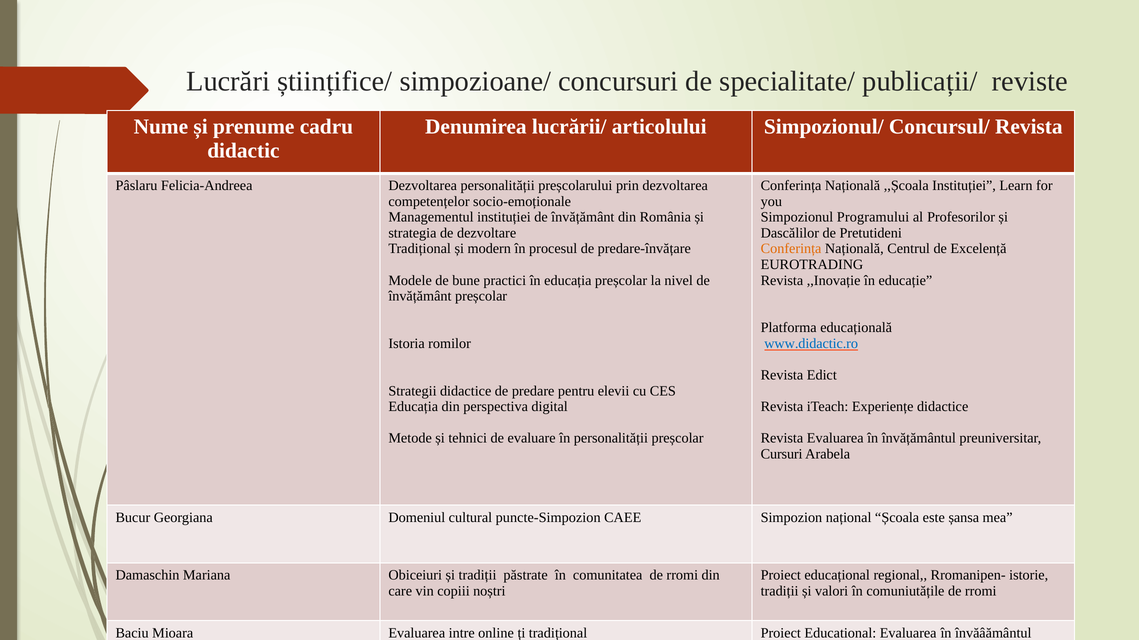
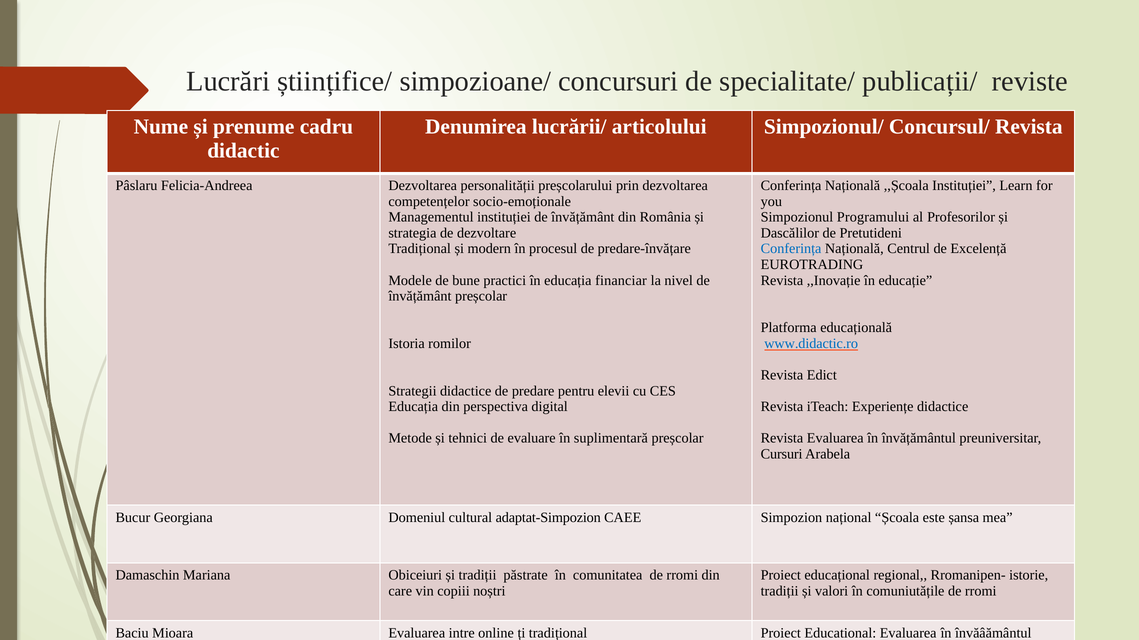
Conferința colour: orange -> blue (791, 249)
educația preșcolar: preșcolar -> financiar (621, 281)
în personalității: personalității -> suplimentară (611, 439)
puncte-Simpozion: puncte-Simpozion -> adaptat-Simpozion (548, 518)
